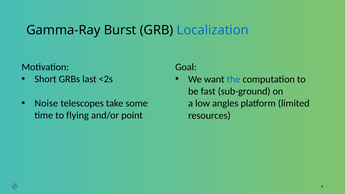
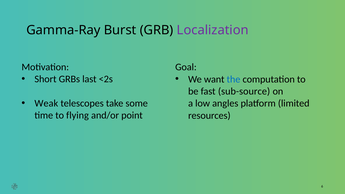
Localization colour: blue -> purple (213, 30)
sub-ground: sub-ground -> sub-source (244, 91)
Noise: Noise -> Weak (46, 103)
